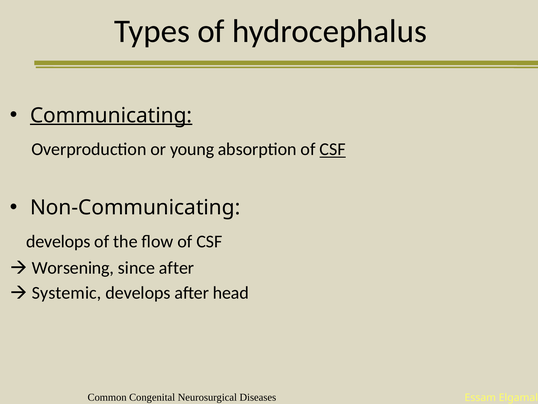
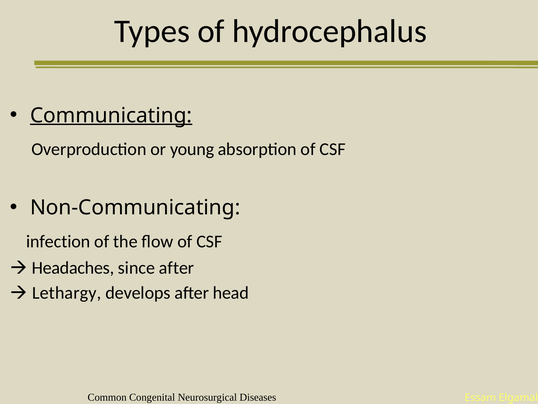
CSF underline: present -> none (333, 149)
develops: develops -> infection (58, 241)
Worsening: Worsening -> Headaches (73, 268)
Systemic: Systemic -> Lethargy (67, 293)
